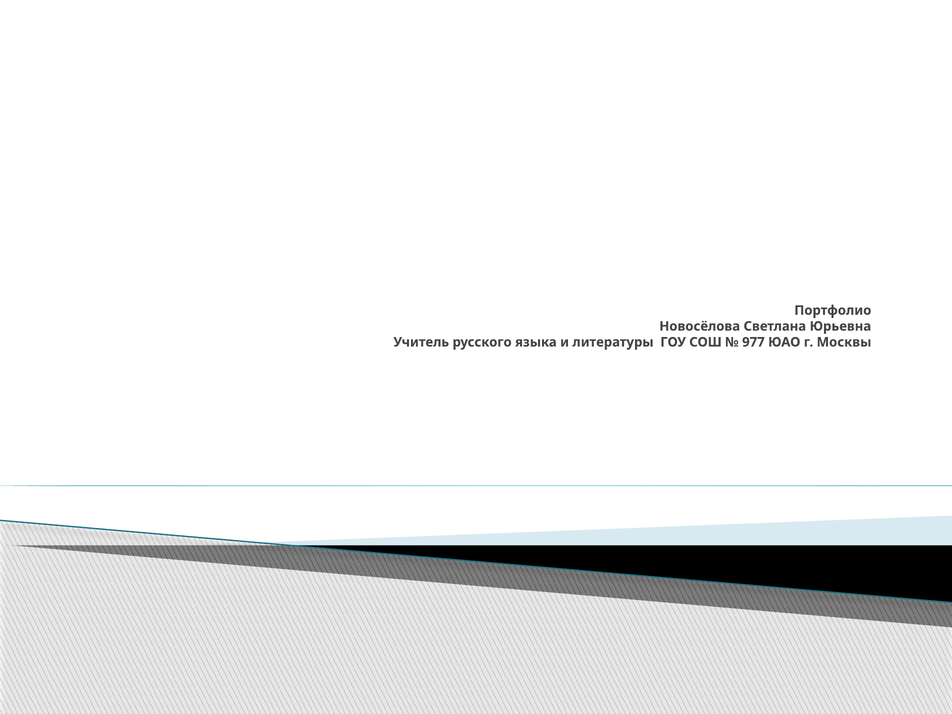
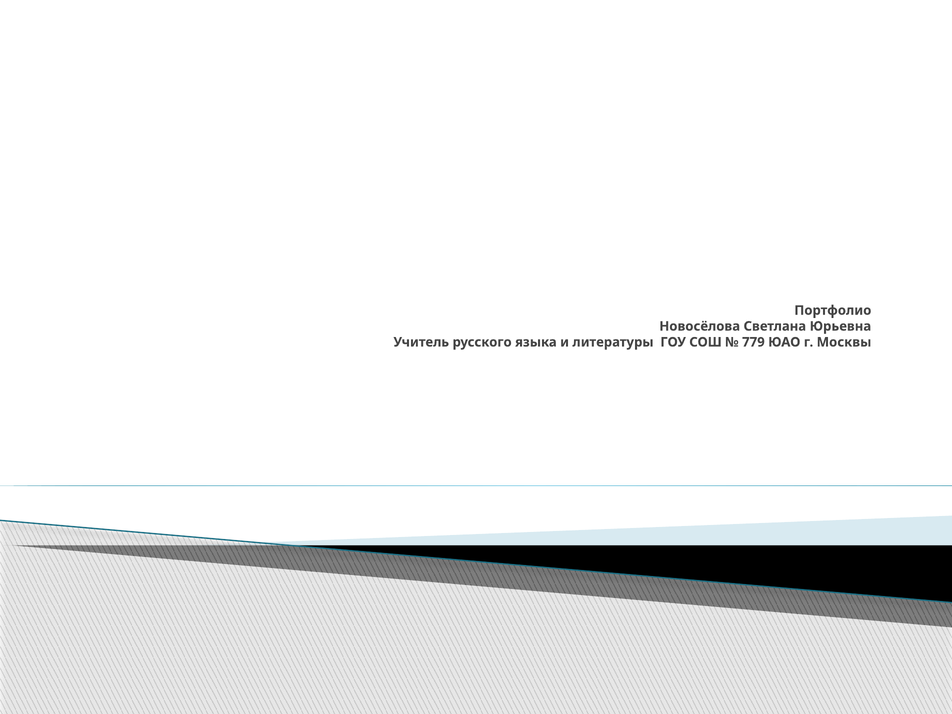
977: 977 -> 779 (753, 342)
